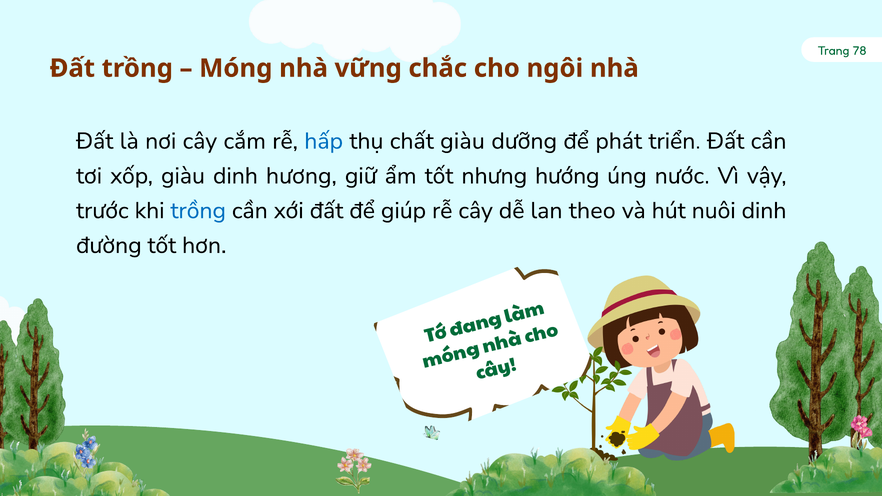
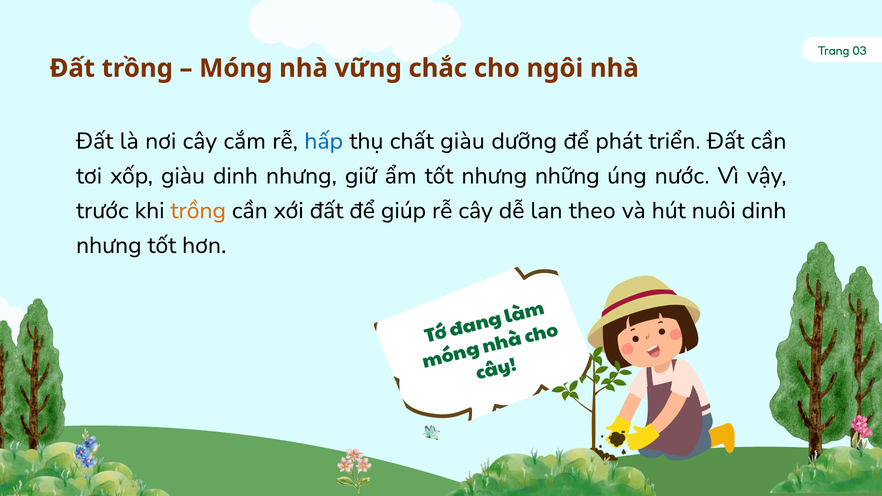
78: 78 -> 03 (860, 51)
giàu dinh hương: hương -> nhưng (301, 176)
hướng: hướng -> những (567, 176)
trồng colour: blue -> orange (198, 211)
đường: đường -> nhưng (109, 245)
